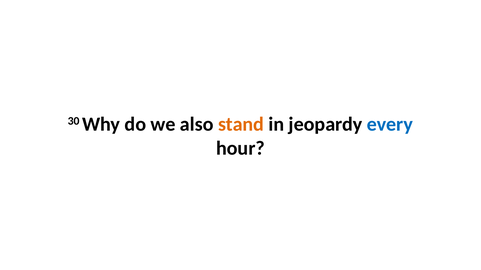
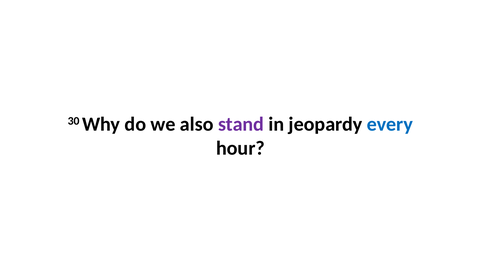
stand colour: orange -> purple (241, 125)
